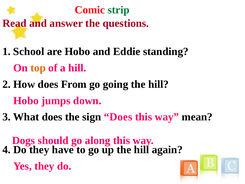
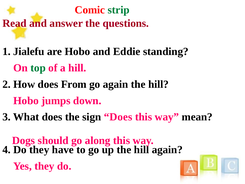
School: School -> Jialefu (29, 52)
top colour: orange -> green (38, 68)
go going: going -> again (116, 84)
